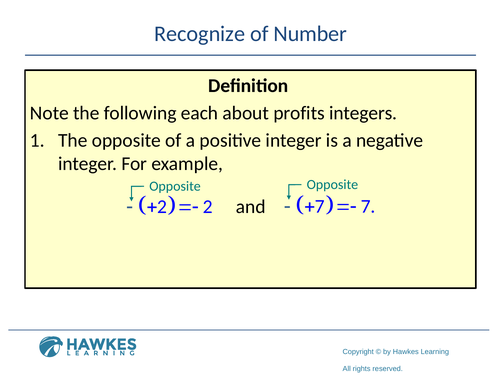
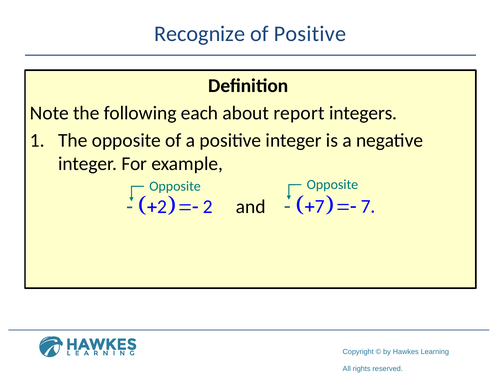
of Number: Number -> Positive (310, 34)
profits: profits -> report (299, 113)
